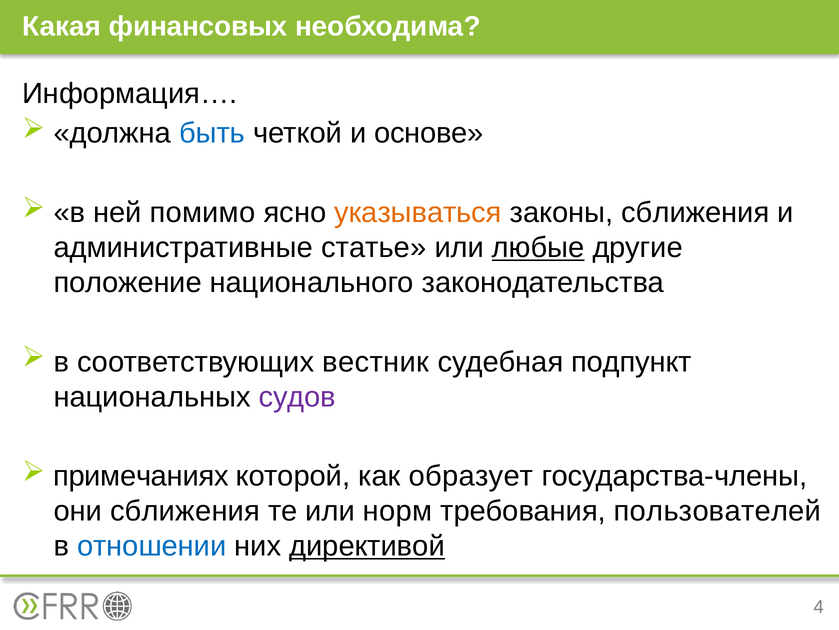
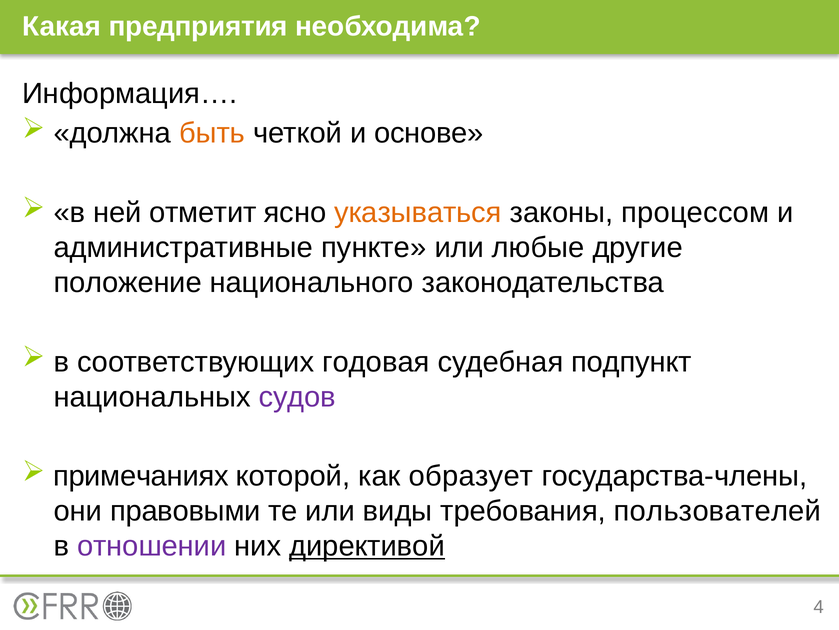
финансовых: финансовых -> предприятия (198, 27)
быть colour: blue -> orange (212, 133)
помимо: помимо -> отметит (203, 212)
законы сближения: сближения -> процессом (695, 212)
статье: статье -> пункте (374, 247)
любые underline: present -> none (538, 247)
вестник: вестник -> годовая (376, 361)
они сближения: сближения -> правовыми (185, 511)
норм: норм -> виды (398, 511)
отношении colour: blue -> purple (152, 546)
